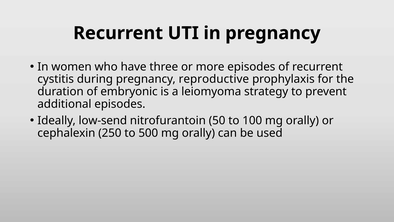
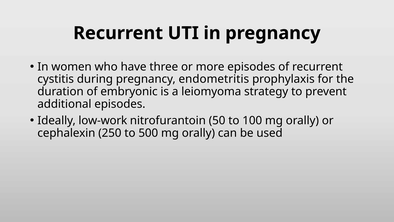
reproductive: reproductive -> endometritis (214, 79)
low-send: low-send -> low-work (103, 120)
